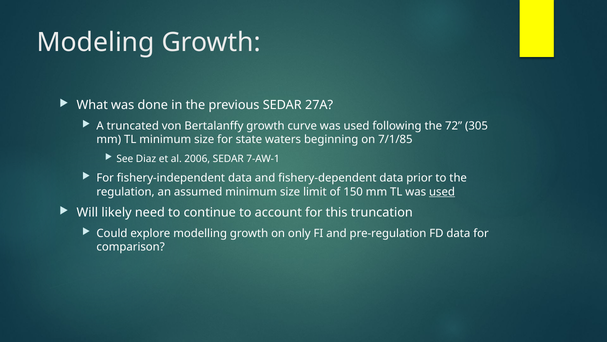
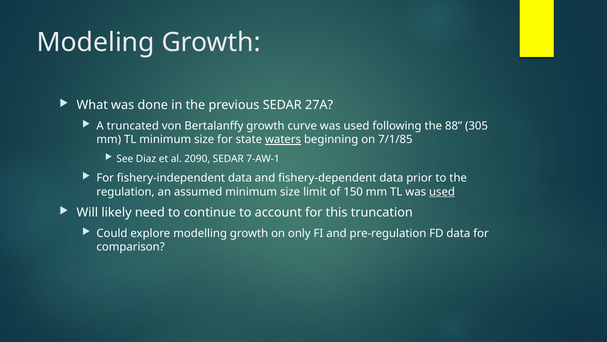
72: 72 -> 88 (454, 126)
waters underline: none -> present (283, 139)
2006: 2006 -> 2090 (197, 158)
